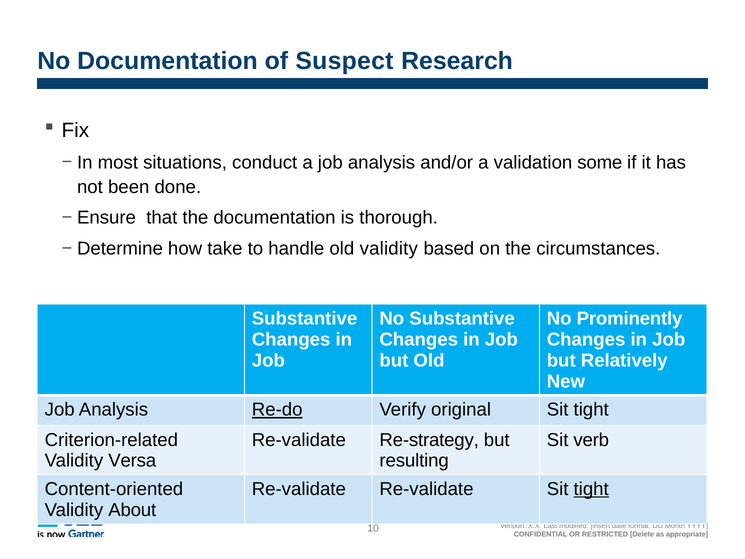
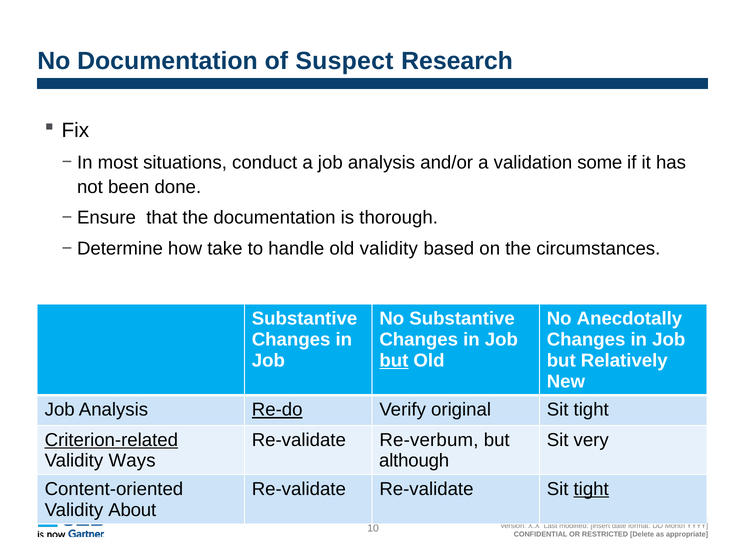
Prominently: Prominently -> Anecdotally (629, 319)
but underline: none -> present (394, 360)
Criterion-related underline: none -> present (111, 440)
Re-strategy: Re-strategy -> Re-verbum (429, 440)
verb: verb -> very (591, 440)
Versa: Versa -> Ways (132, 461)
resulting: resulting -> although (414, 461)
